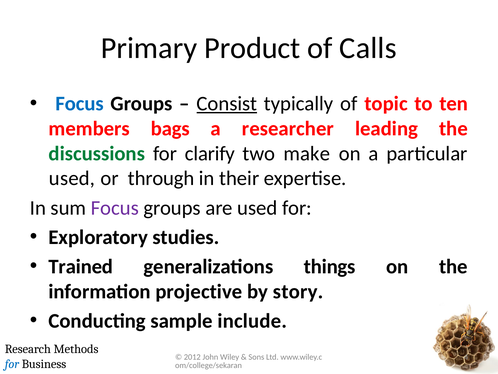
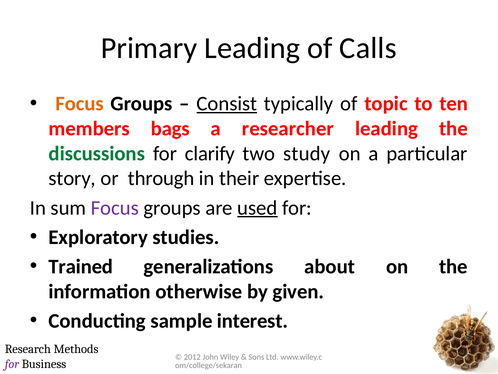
Primary Product: Product -> Leading (252, 48)
Focus colour: blue -> orange (80, 104)
make: make -> study (307, 153)
used: used -> story (72, 178)
used underline: none -> present (257, 208)
things: things -> about (330, 266)
projective: projective -> otherwise (199, 291)
story: story -> given (298, 291)
include: include -> interest (252, 320)
for colour: blue -> purple (12, 364)
